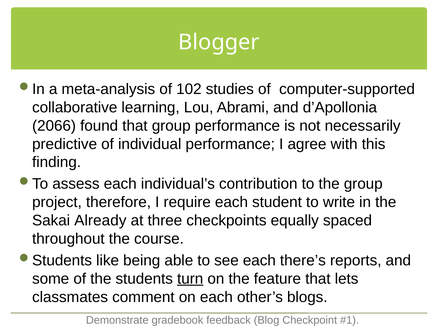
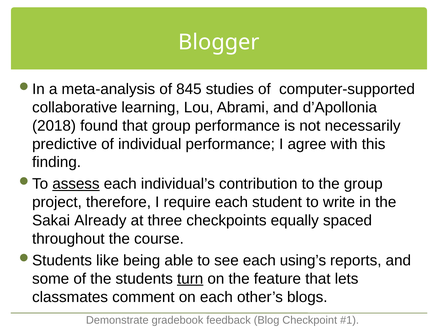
102: 102 -> 845 (189, 89)
2066: 2066 -> 2018 (54, 126)
assess underline: none -> present (76, 184)
there’s: there’s -> using’s (303, 260)
